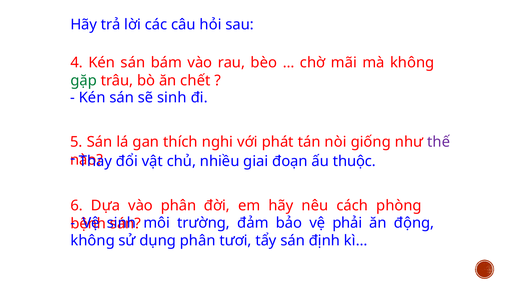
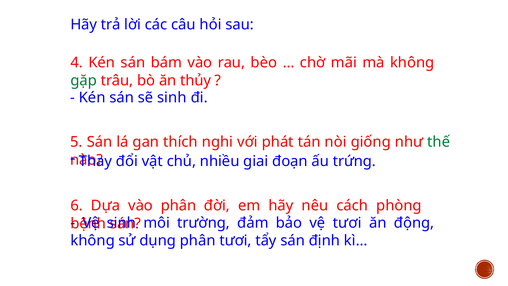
chết: chết -> thủy (196, 80)
thế colour: purple -> green (439, 142)
thuộc: thuộc -> trứng (354, 161)
vệ phải: phải -> tươi (347, 223)
